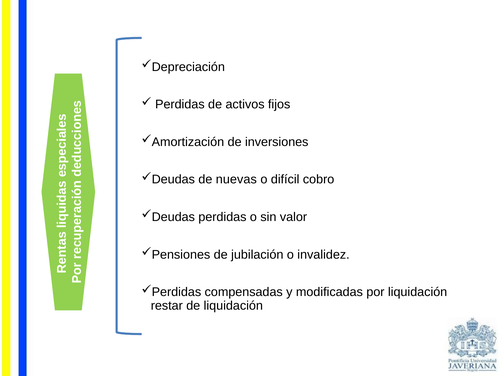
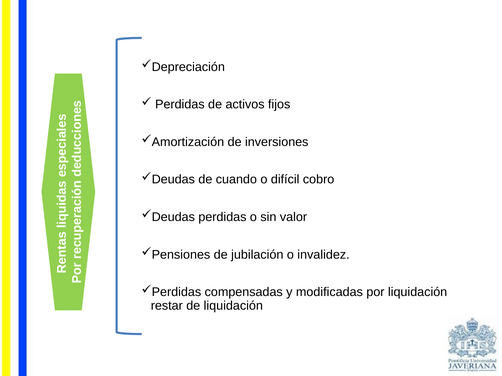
nuevas: nuevas -> cuando (236, 180)
